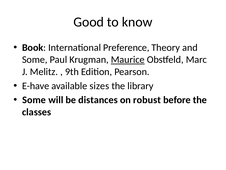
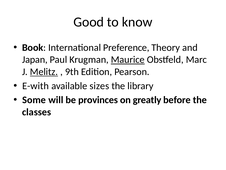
Some: Some -> Japan (35, 59)
Melitz underline: none -> present (44, 72)
E-have: E-have -> E-with (36, 86)
distances: distances -> provinces (98, 100)
robust: robust -> greatly (147, 100)
